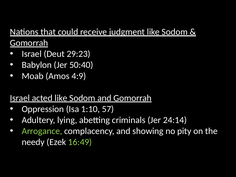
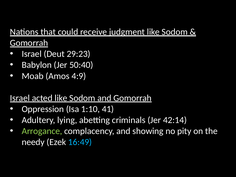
57: 57 -> 41 (108, 109)
24:14: 24:14 -> 42:14 (175, 120)
16:49 colour: light green -> light blue (80, 142)
